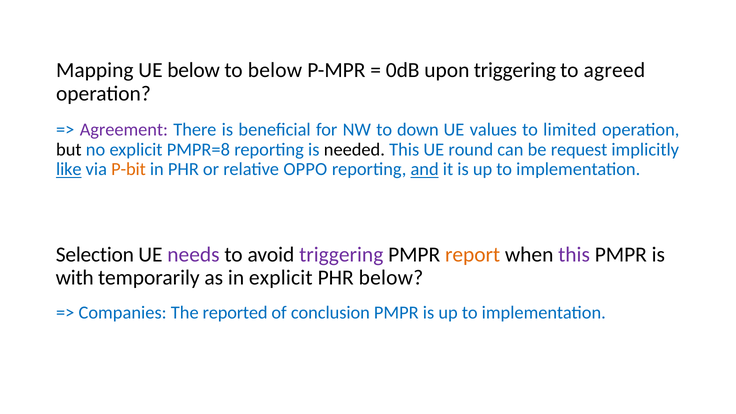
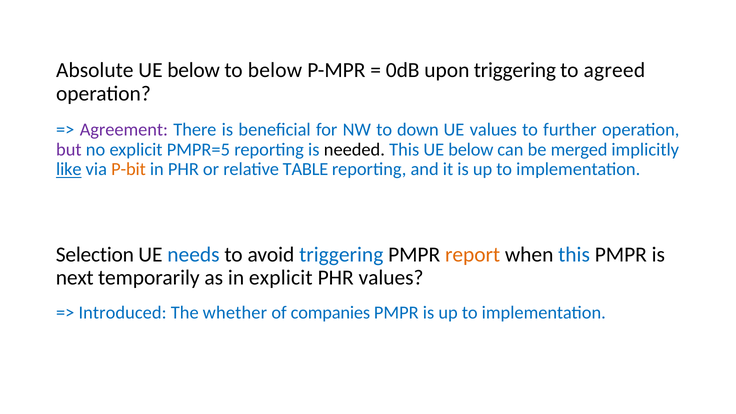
Mapping: Mapping -> Absolute (95, 70)
limited: limited -> further (570, 130)
but colour: black -> purple (69, 150)
PMPR=8: PMPR=8 -> PMPR=5 (198, 150)
This UE round: round -> below (471, 150)
request: request -> merged (579, 150)
OPPO: OPPO -> TABLE (306, 169)
and underline: present -> none (425, 169)
needs colour: purple -> blue (193, 255)
triggering colour: purple -> blue (341, 255)
this colour: purple -> blue (574, 255)
with: with -> next (75, 278)
PHR below: below -> values (391, 278)
Companies: Companies -> Introduced (123, 313)
reported: reported -> whether (235, 313)
conclusion: conclusion -> companies (330, 313)
